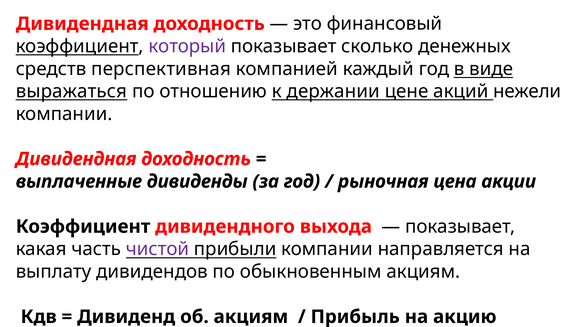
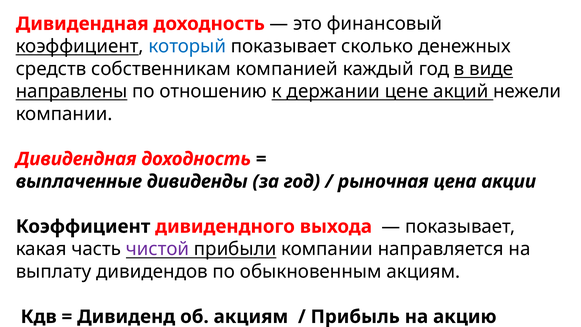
который colour: purple -> blue (187, 46)
перспективная: перспективная -> собственникам (161, 69)
выражаться: выражаться -> направлены (72, 91)
